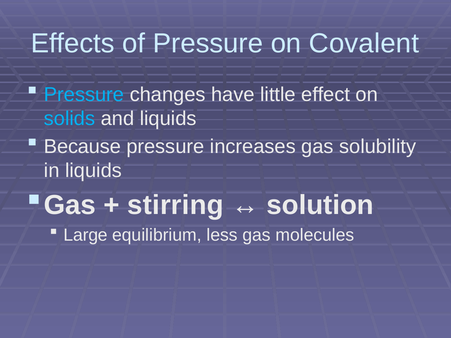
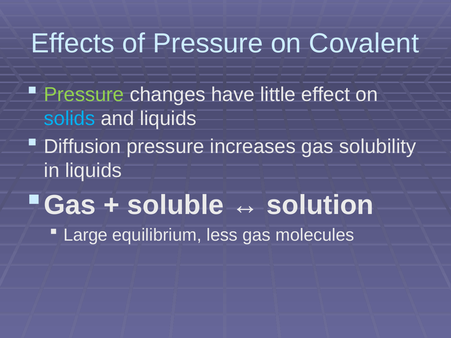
Pressure colour: light blue -> light green (84, 95)
Because: Because -> Diffusion (82, 147)
stirring: stirring -> soluble (176, 205)
